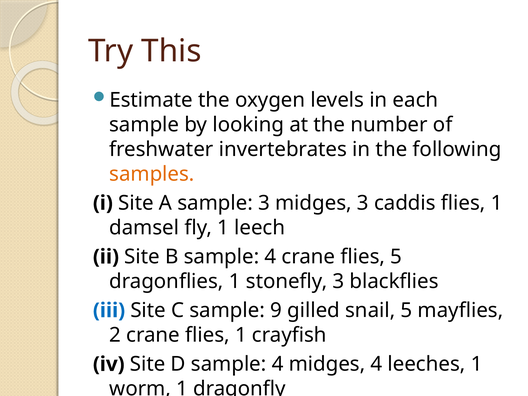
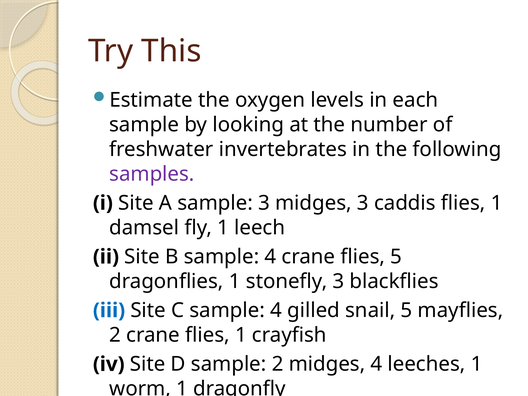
samples colour: orange -> purple (152, 174)
C sample 9: 9 -> 4 (276, 310)
D sample 4: 4 -> 2 (278, 364)
